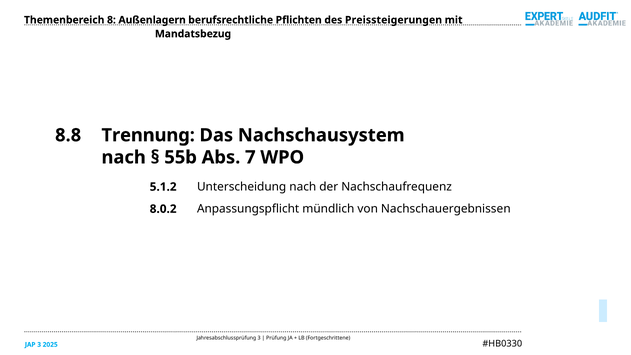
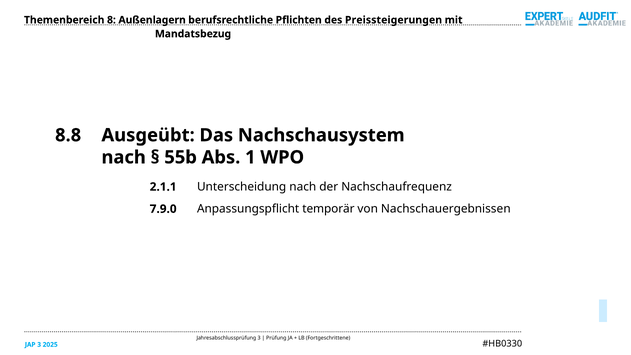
Trennung: Trennung -> Ausgeübt (148, 135)
7: 7 -> 1 (250, 157)
5.1.2: 5.1.2 -> 2.1.1 (163, 187)
8.0.2: 8.0.2 -> 7.9.0 (163, 209)
mündlich: mündlich -> temporär (328, 209)
